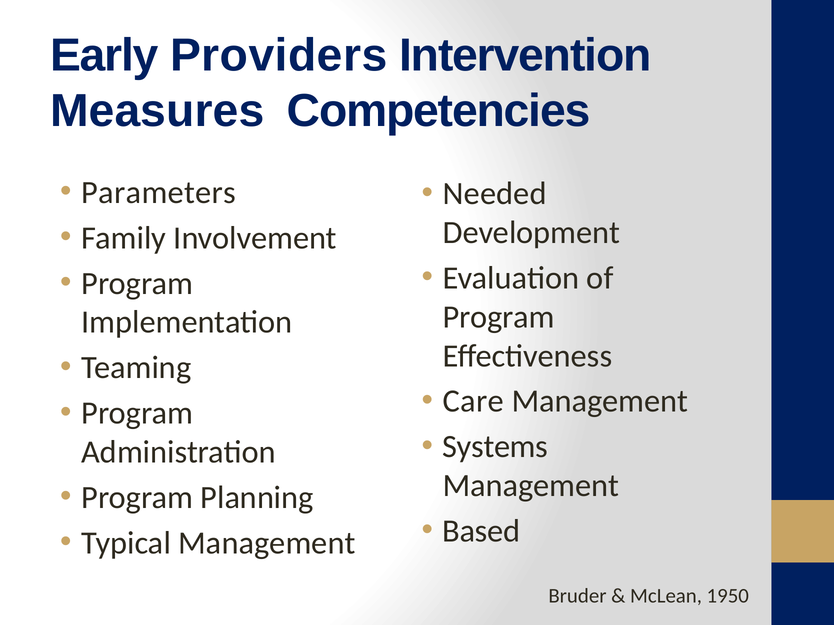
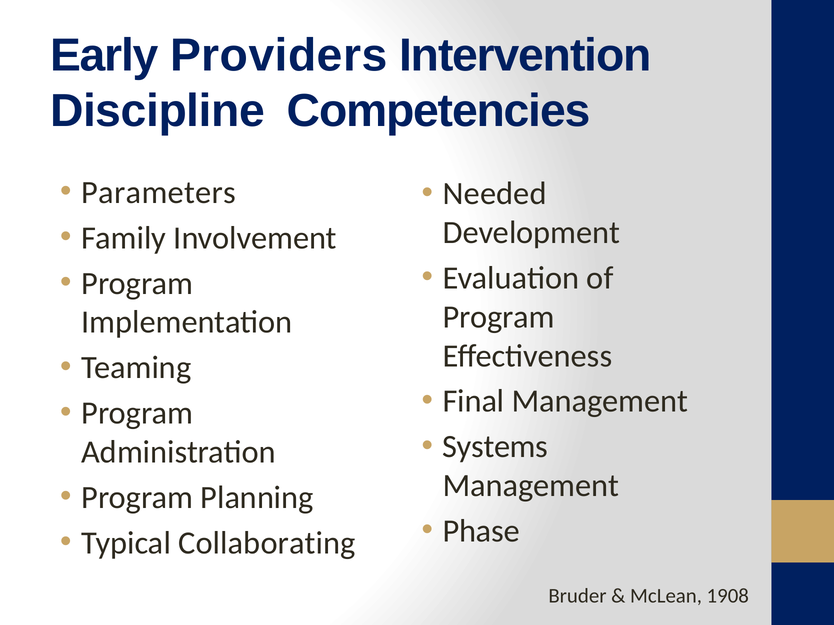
Measures: Measures -> Discipline (157, 111)
Care: Care -> Final (474, 402)
Based: Based -> Phase (481, 531)
Typical Management: Management -> Collaborating (267, 543)
1950: 1950 -> 1908 (728, 596)
